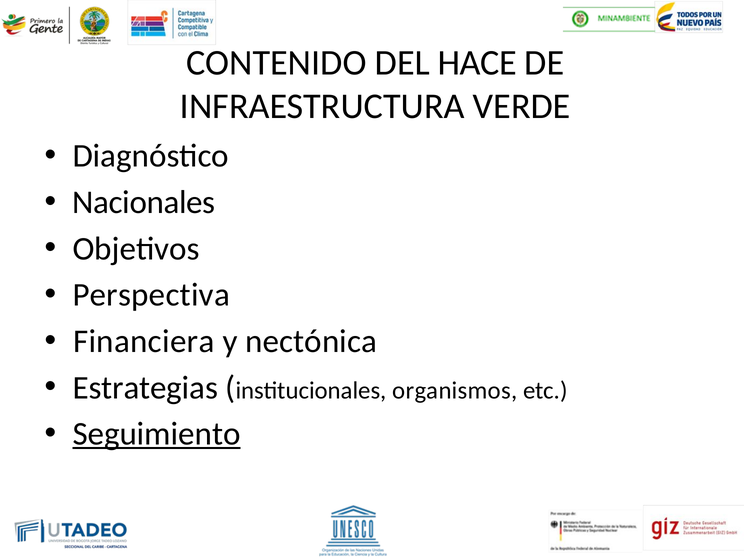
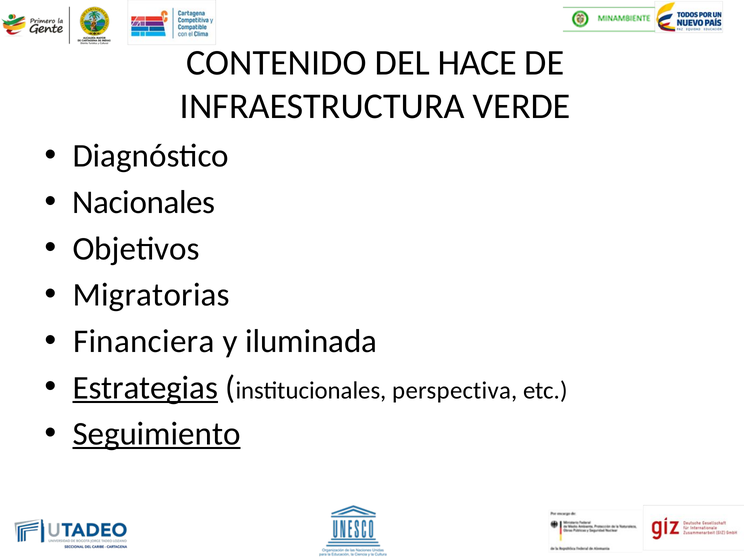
Perspectiva: Perspectiva -> Migratorias (151, 295)
nectónica: nectónica -> iluminada (311, 341)
Estrategias underline: none -> present (145, 388)
organismos: organismos -> perspectiva (455, 390)
